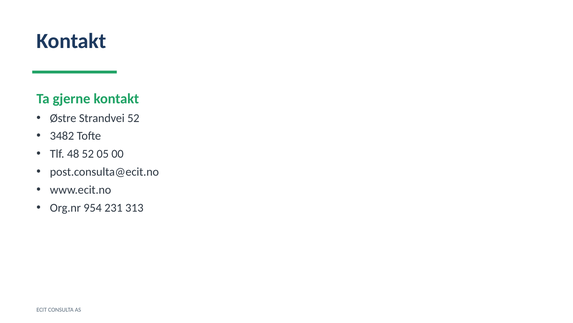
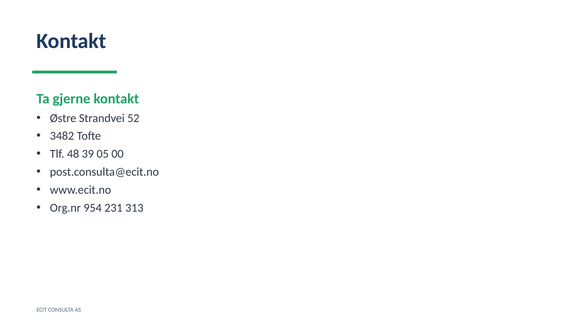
48 52: 52 -> 39 (88, 154)
